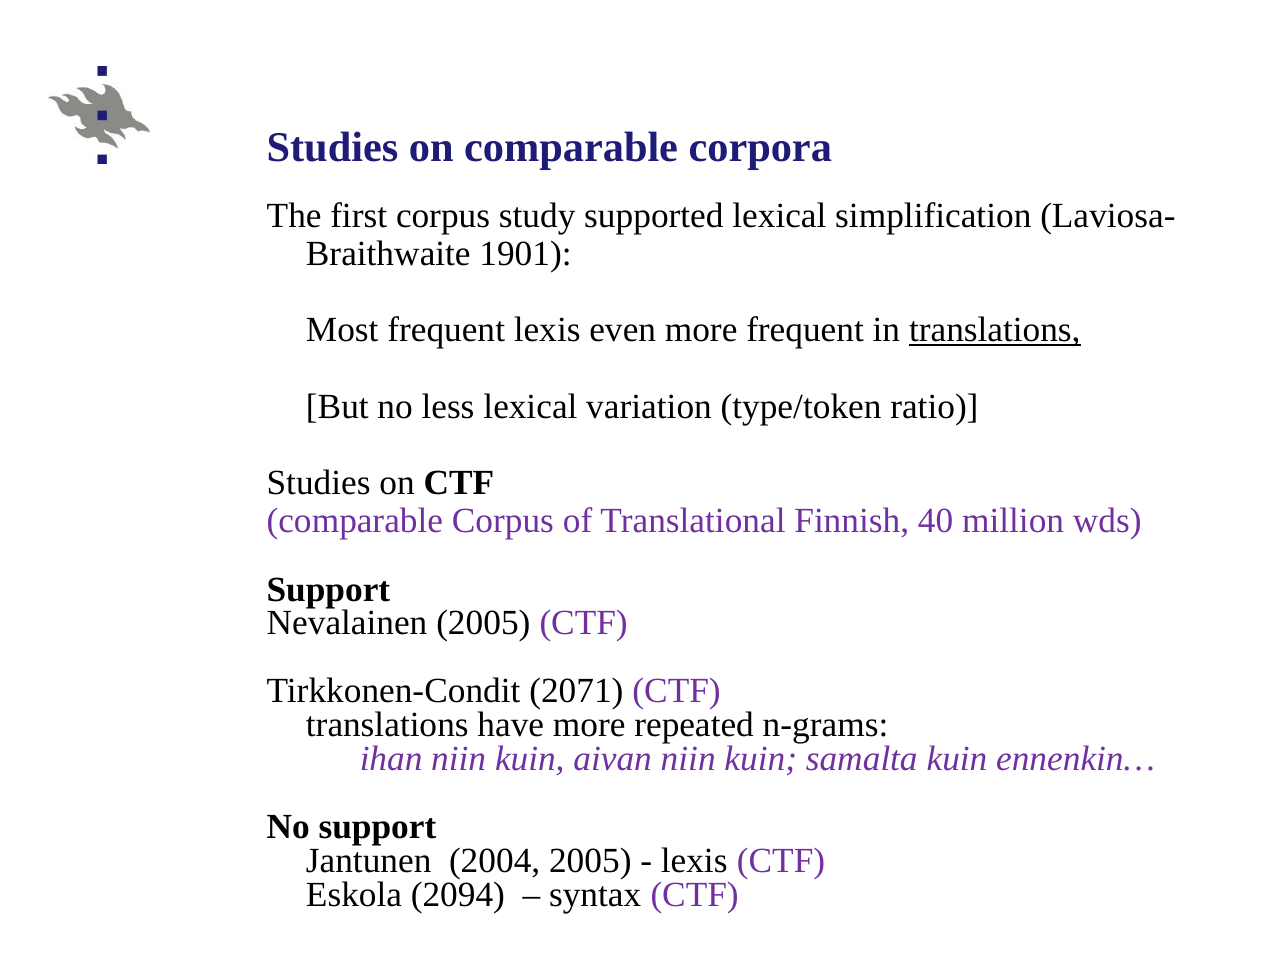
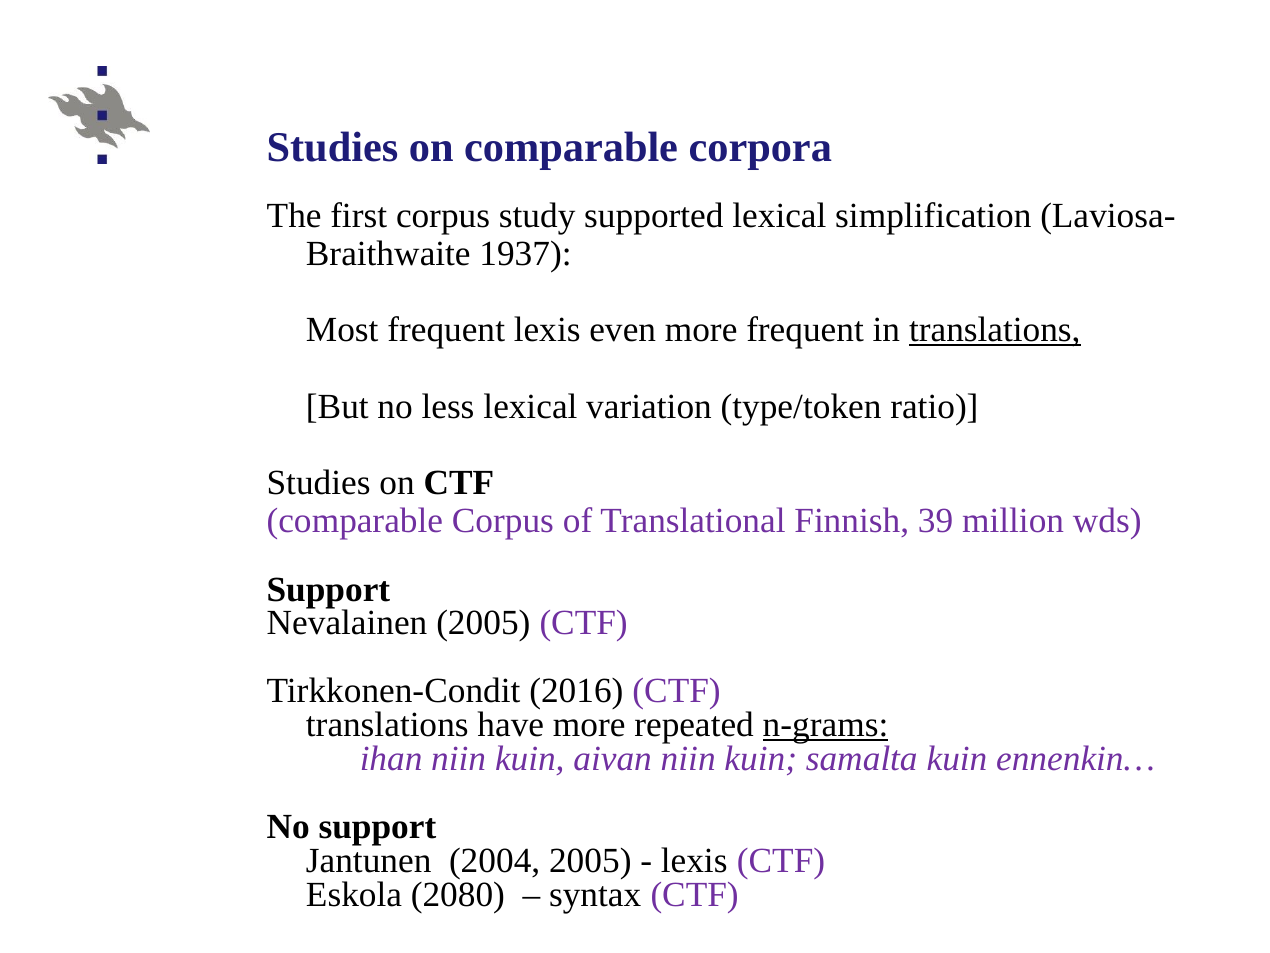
1901: 1901 -> 1937 (526, 254)
40: 40 -> 39 (936, 521)
2071: 2071 -> 2016 (576, 691)
n-grams underline: none -> present (826, 725)
2094: 2094 -> 2080 (458, 894)
